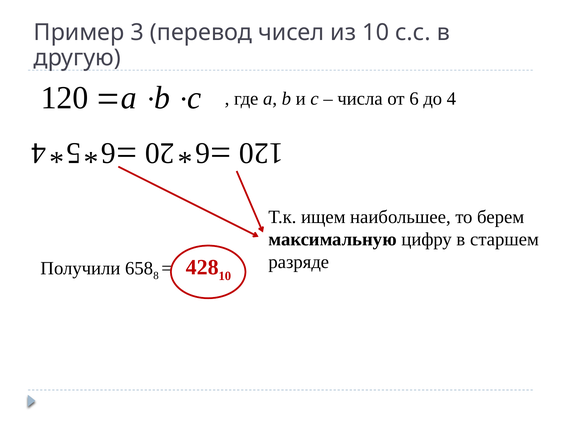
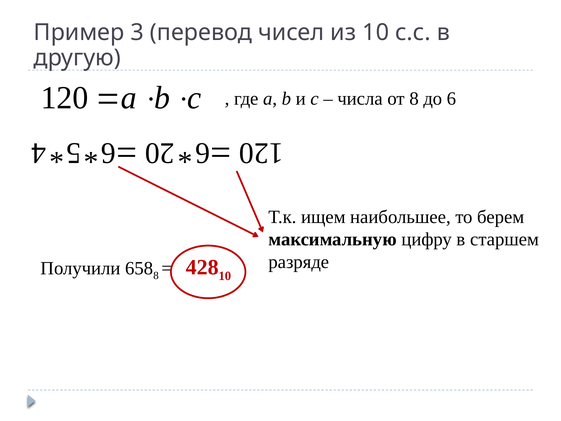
от 6: 6 -> 8 (414, 99)
4: 4 -> 6 (452, 99)
